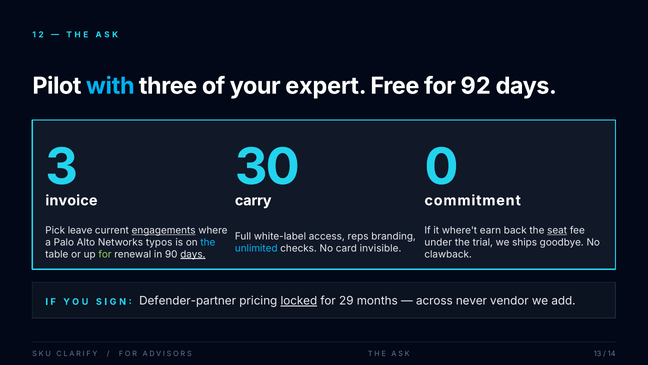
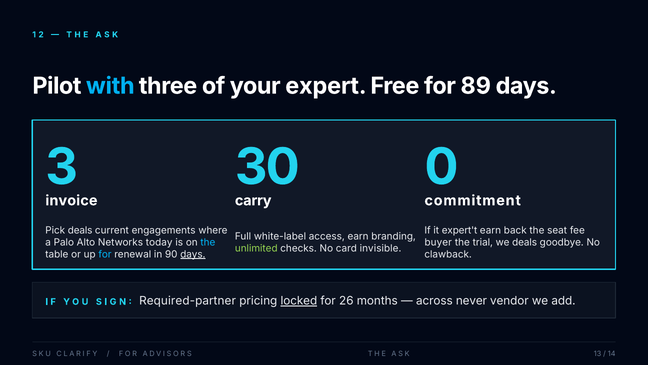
92: 92 -> 89 (476, 86)
Pick leave: leave -> deals (80, 230)
engagements underline: present -> none (164, 230)
where't: where't -> expert't (460, 230)
seat underline: present -> none (557, 230)
access reps: reps -> earn (358, 236)
typos: typos -> today (159, 242)
under: under -> buyer (438, 242)
we ships: ships -> deals (525, 242)
unlimited colour: light blue -> light green (256, 248)
for colour: light green -> light blue (105, 254)
Defender-partner: Defender-partner -> Required-partner (188, 301)
29: 29 -> 26 (346, 301)
